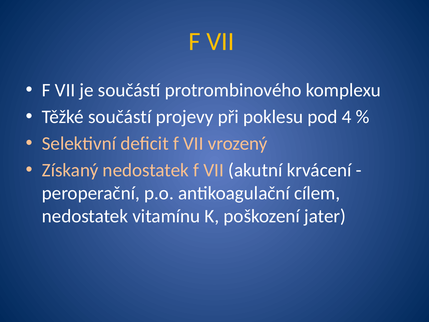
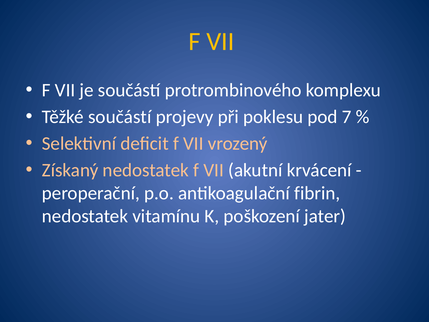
4: 4 -> 7 (347, 117)
cílem: cílem -> fibrin (317, 193)
